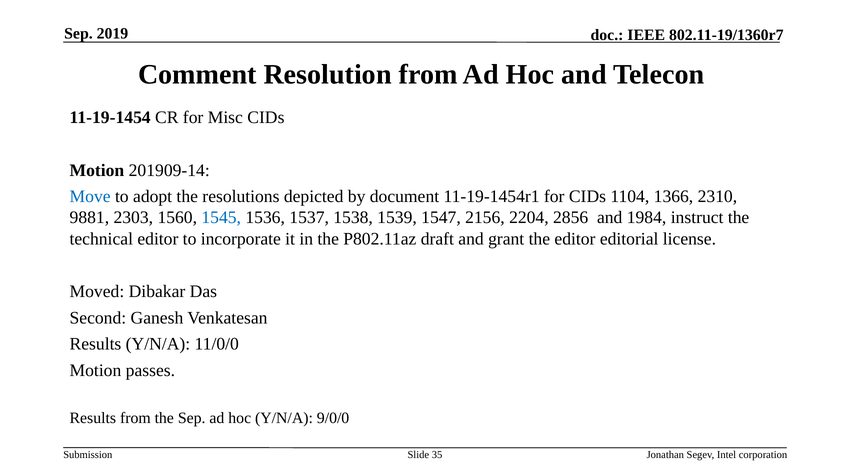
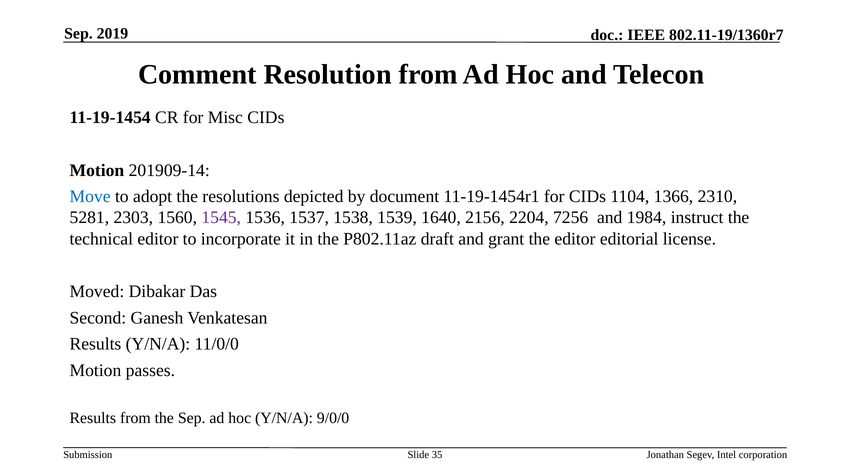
9881: 9881 -> 5281 (89, 218)
1545 colour: blue -> purple (221, 218)
1547: 1547 -> 1640 (441, 218)
2856: 2856 -> 7256 (571, 218)
